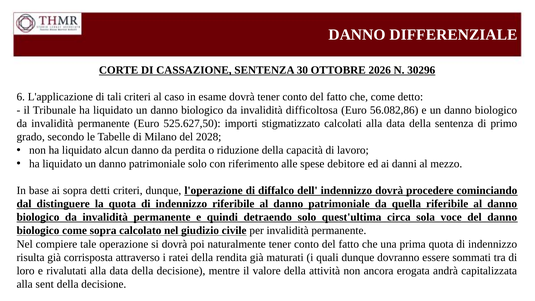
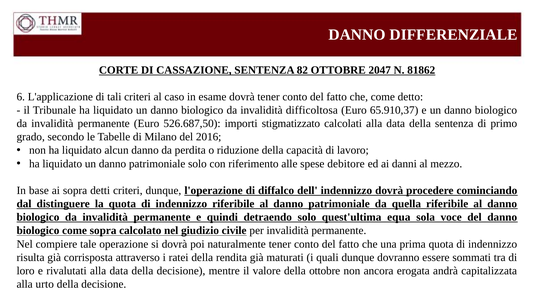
30: 30 -> 82 (302, 70)
2026: 2026 -> 2047 (380, 70)
30296: 30296 -> 81862 (421, 70)
56.082,86: 56.082,86 -> 65.910,37 (394, 110)
525.627,50: 525.627,50 -> 526.687,50 (192, 124)
2028: 2028 -> 2016 (209, 137)
circa: circa -> equa (399, 217)
della attività: attività -> ottobre (325, 271)
sent: sent -> urto (45, 284)
